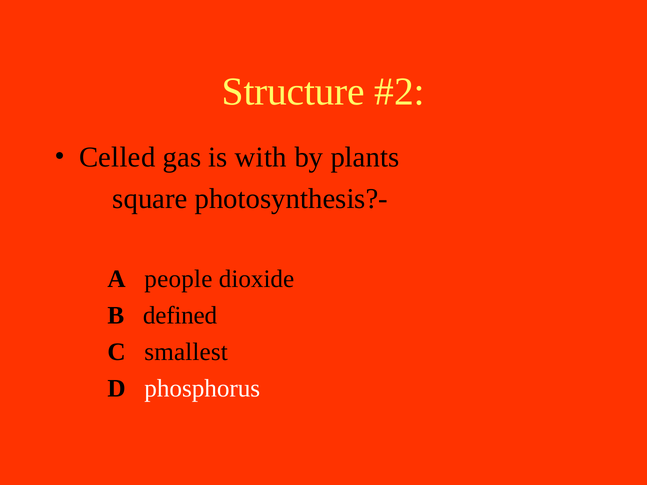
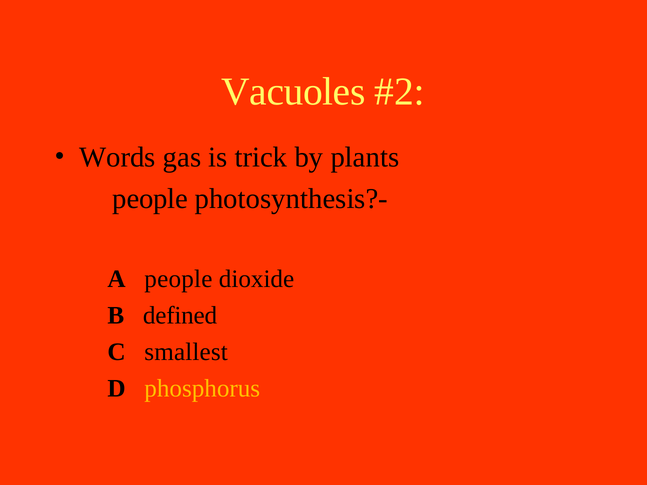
Structure: Structure -> Vacuoles (293, 92)
Celled: Celled -> Words (117, 157)
with: with -> trick (261, 157)
square: square -> people (150, 199)
phosphorus colour: white -> yellow (202, 389)
